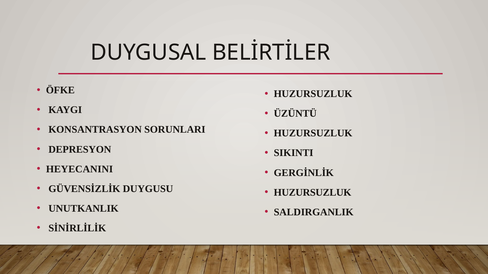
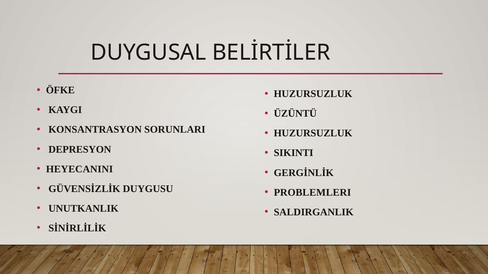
HUZURSUZLUK: HUZURSUZLUK -> PROBLEMLERI (312, 193)
